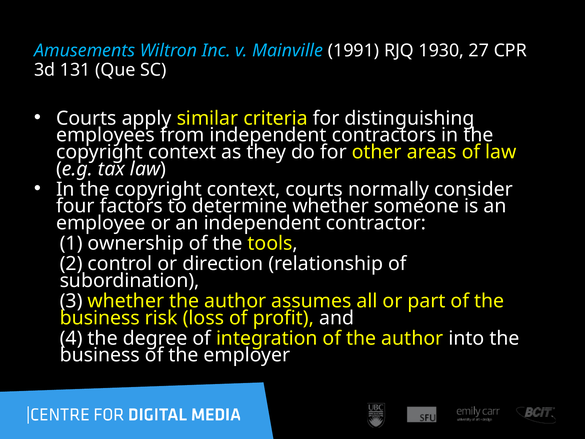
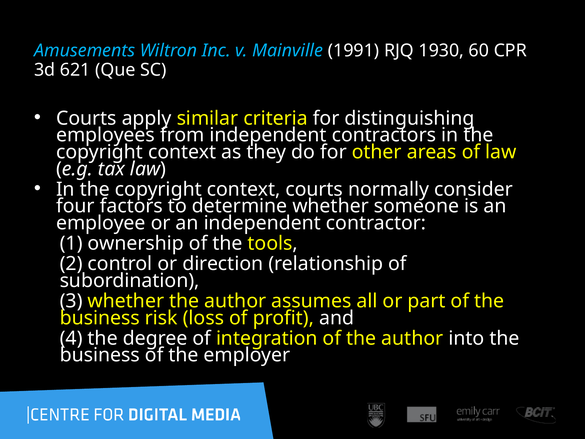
27: 27 -> 60 (479, 51)
131: 131 -> 621 (75, 70)
